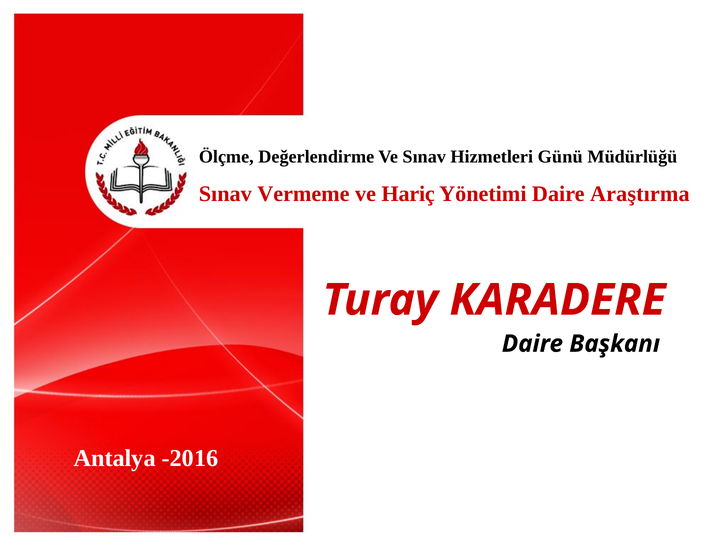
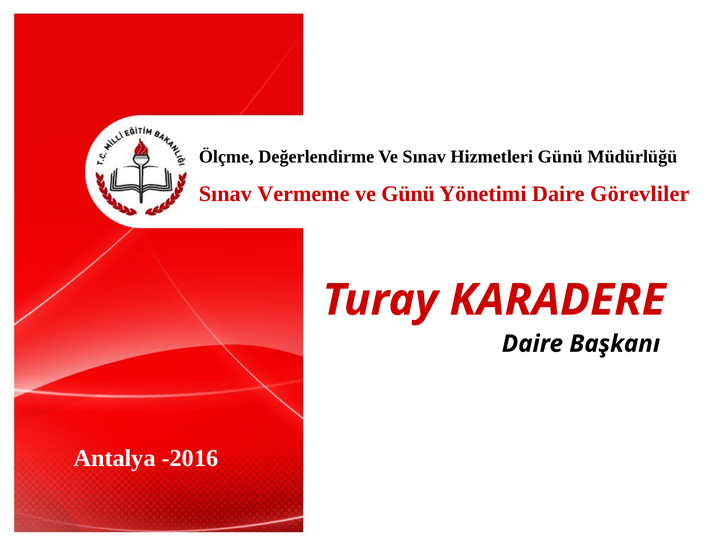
ve Hariç: Hariç -> Günü (408, 194)
Araştırma: Araştırma -> Görevliler (640, 194)
